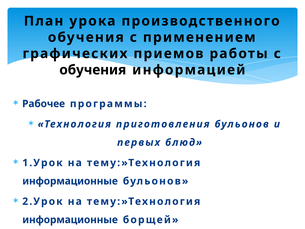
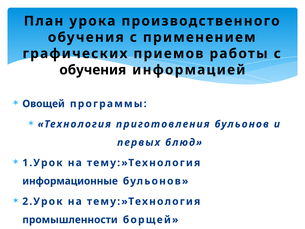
Рабочее: Рабочее -> Овощей (44, 104)
информационные: информационные -> промышленности (70, 220)
